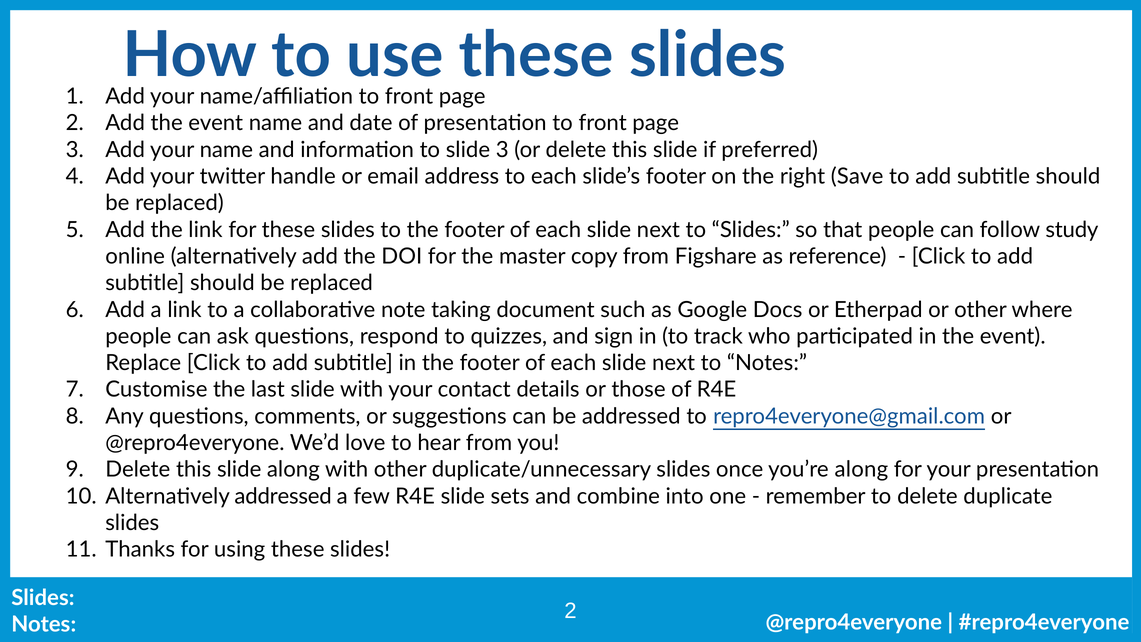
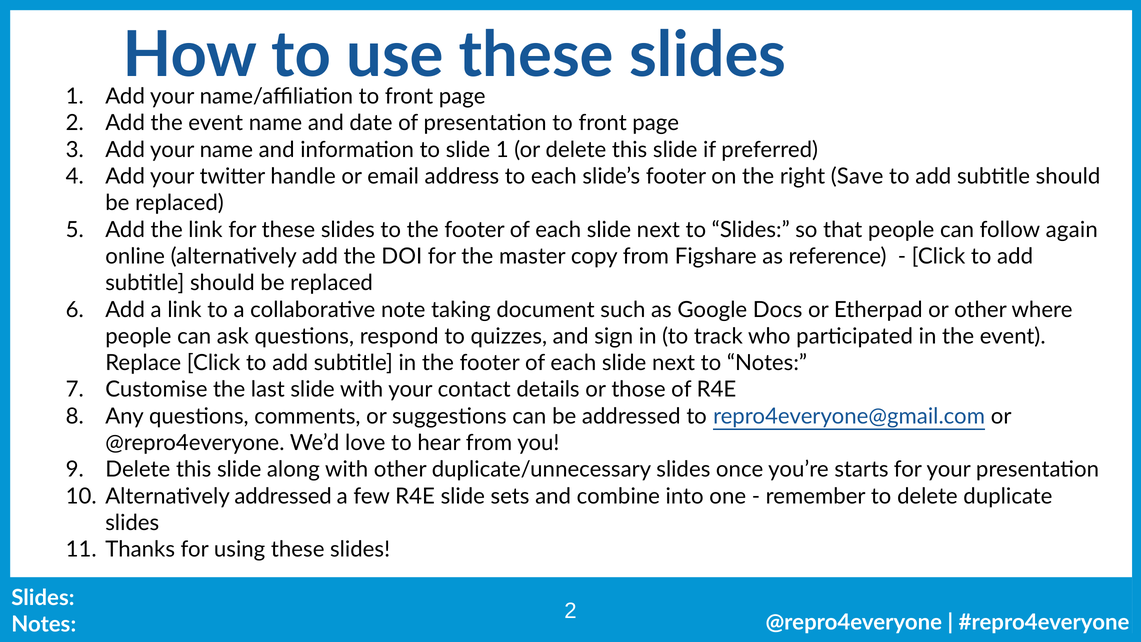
slide 3: 3 -> 1 (502, 150)
study: study -> again (1072, 230)
you’re along: along -> starts (861, 469)
